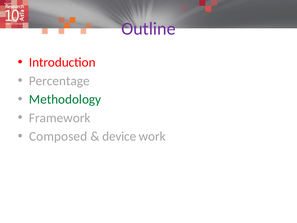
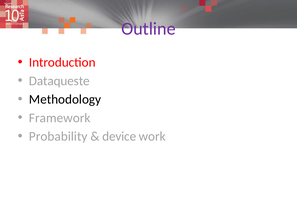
Percentage: Percentage -> Dataqueste (59, 81)
Methodology colour: green -> black (65, 99)
Composed: Composed -> Probability (58, 136)
